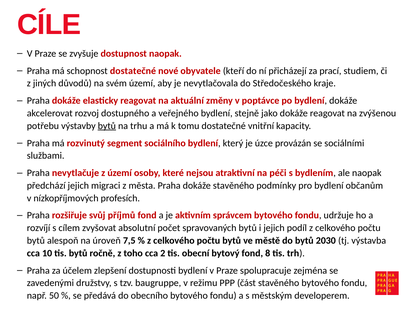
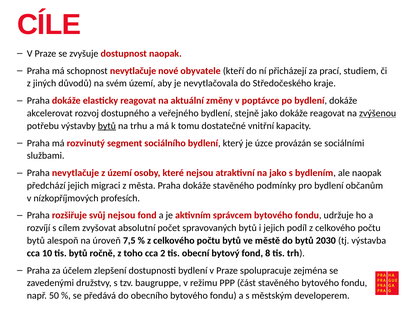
schopnost dostatečné: dostatečné -> nevytlačuje (133, 71)
zvýšenou underline: none -> present (378, 113)
na péči: péči -> jako (278, 173)
svůj příjmů: příjmů -> nejsou (121, 215)
